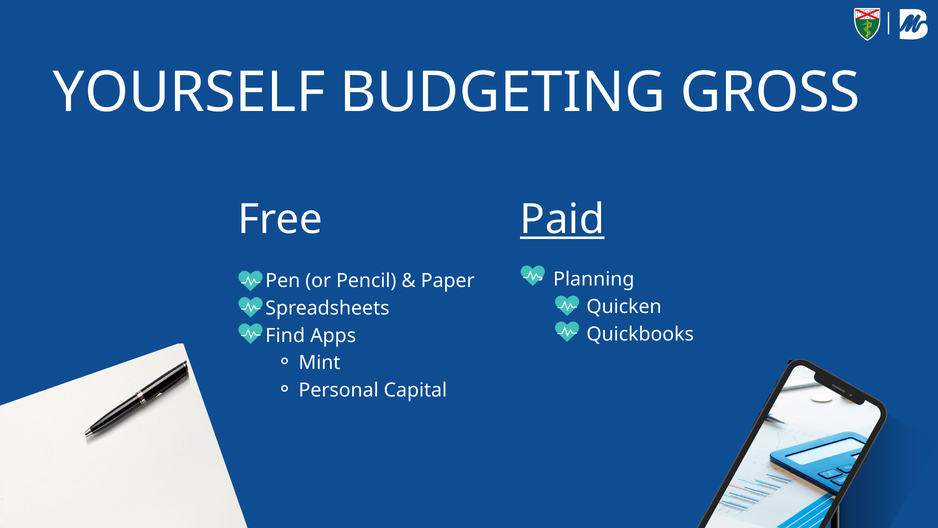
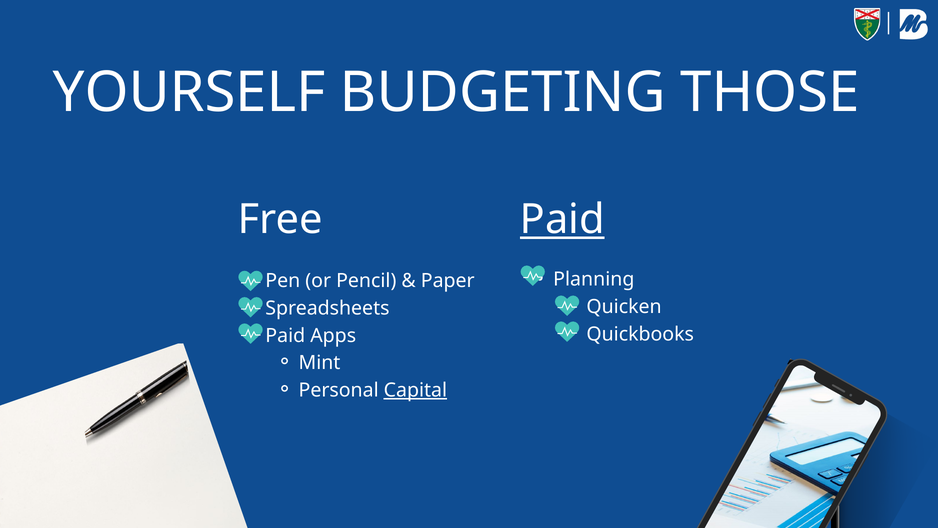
GROSS: GROSS -> THOSE (770, 92)
Find: Find -> Paid (285, 335)
Capital underline: none -> present (415, 390)
